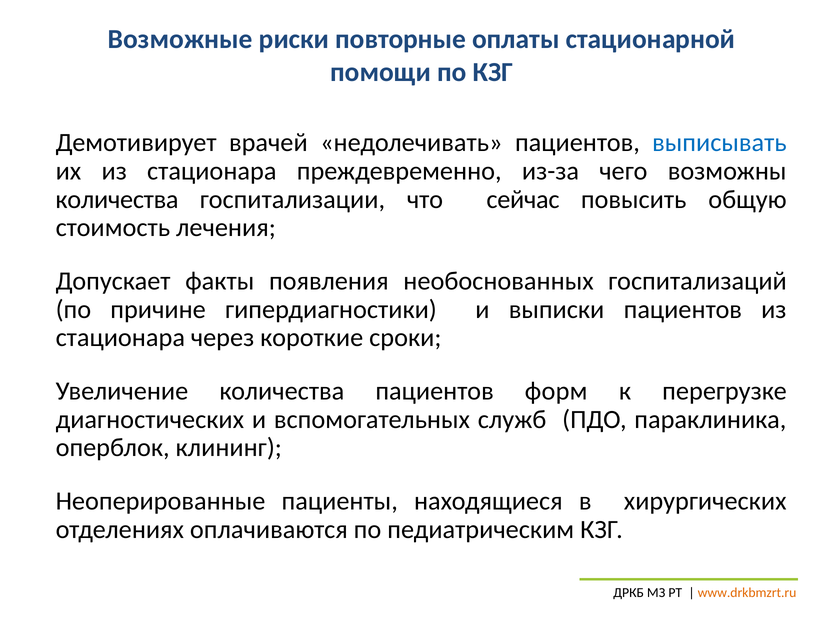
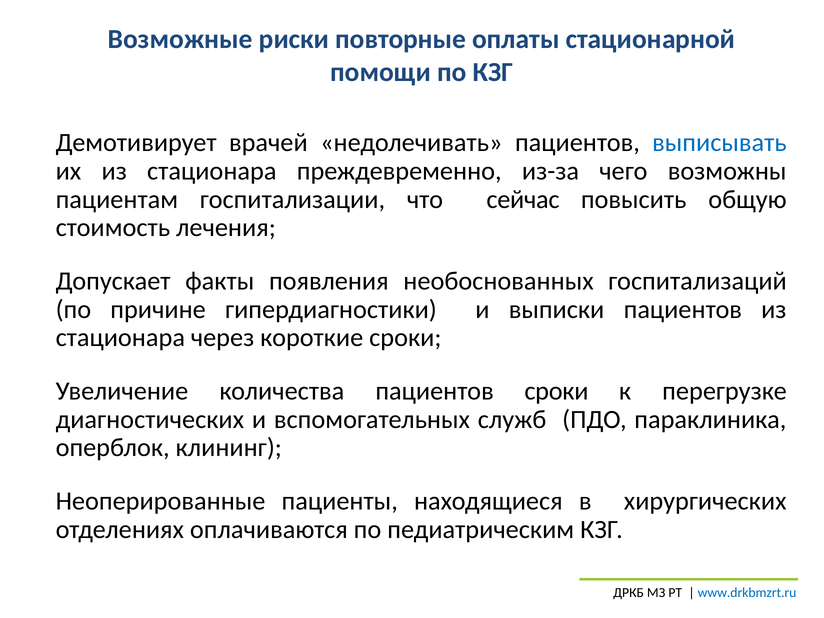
количества: количества -> пациентам (117, 199)
пациентов форм: форм -> сроки (556, 391)
www.drkbmzrt.ru colour: orange -> blue (747, 593)
